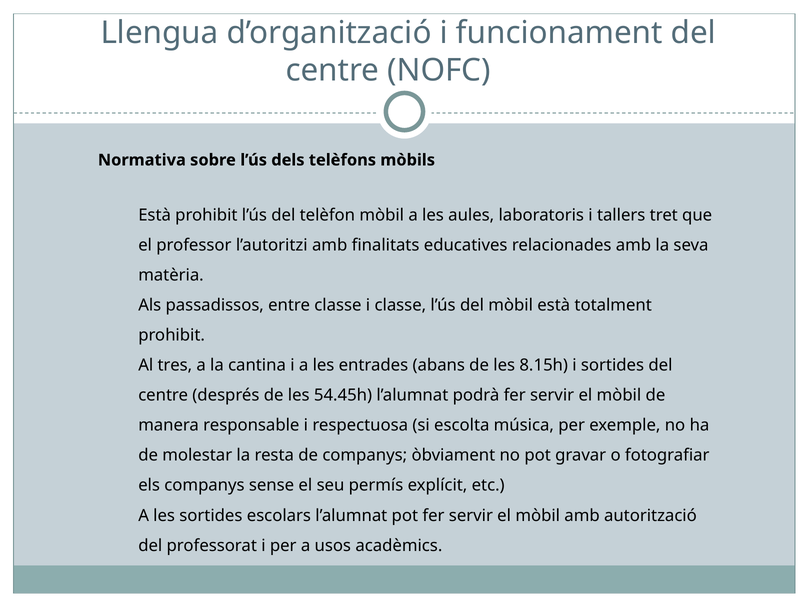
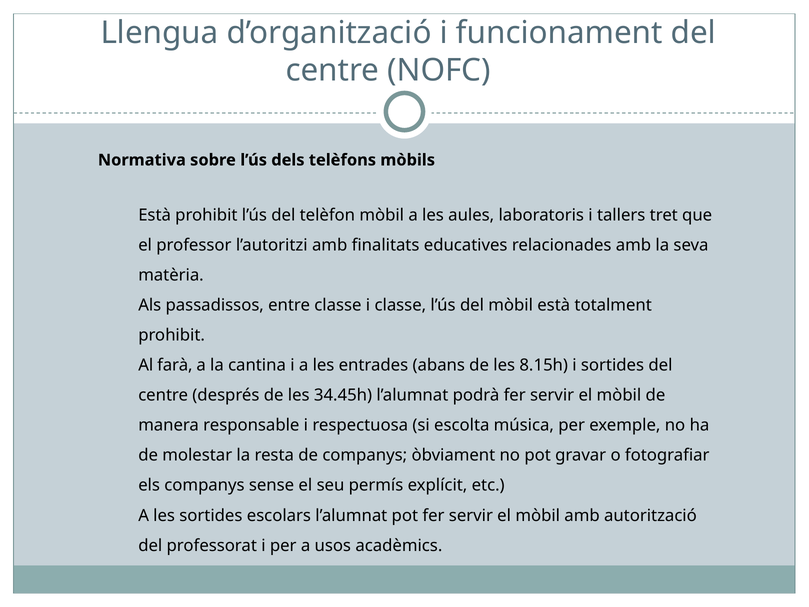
tres: tres -> farà (175, 365)
54.45h: 54.45h -> 34.45h (343, 395)
